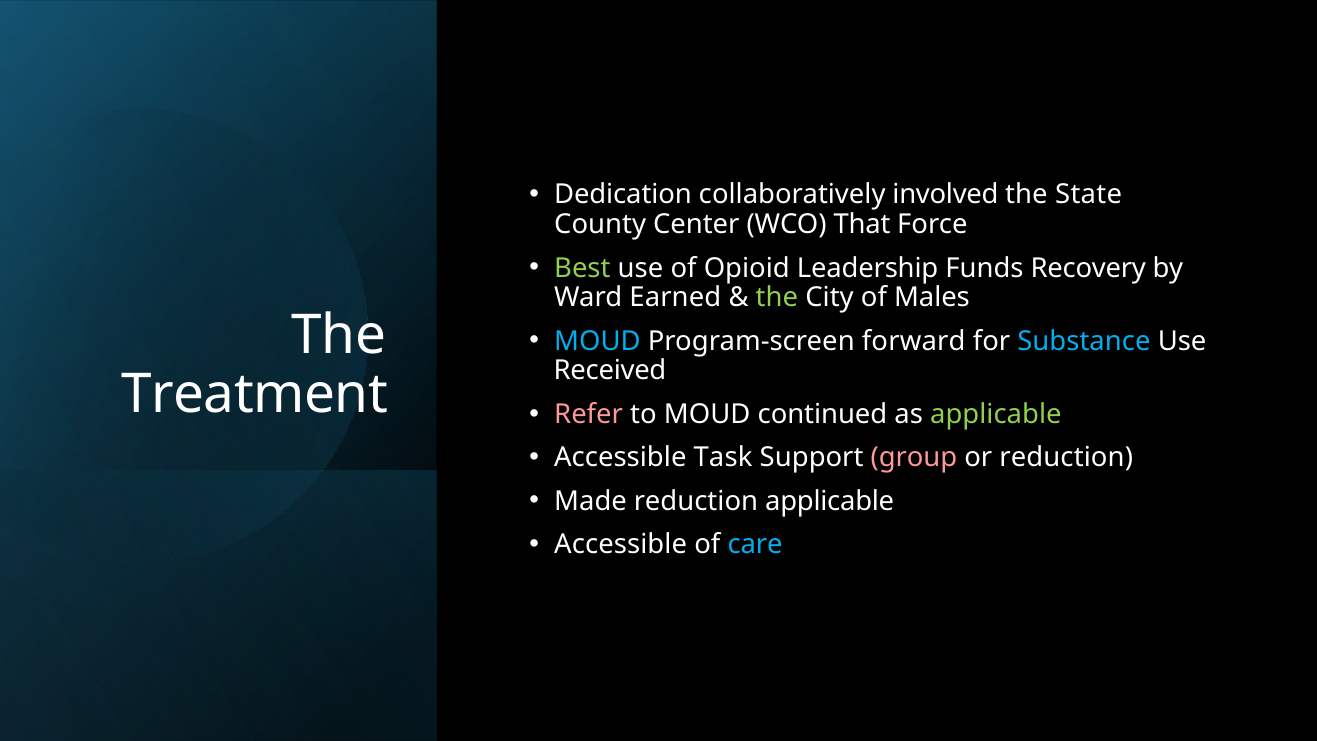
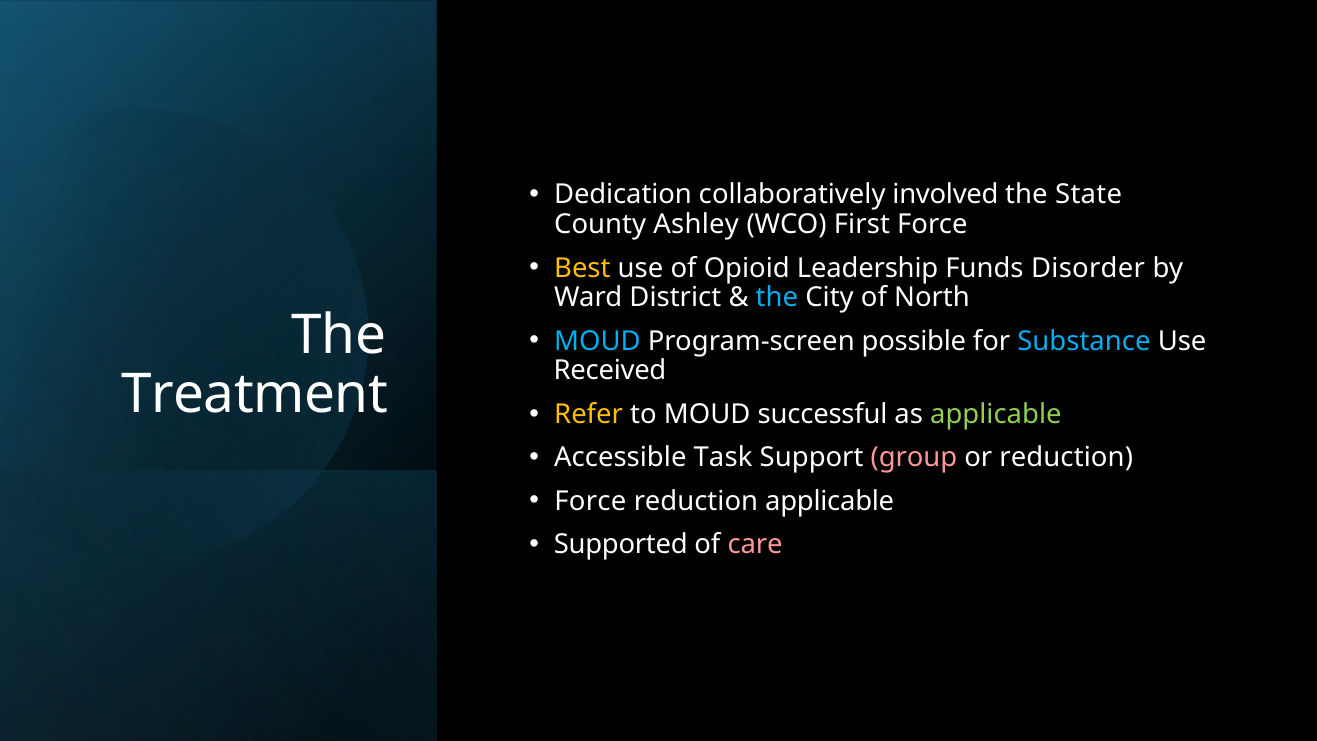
Center: Center -> Ashley (696, 224)
That: That -> First (862, 224)
Best colour: light green -> yellow (582, 268)
Recovery: Recovery -> Disorder (1088, 268)
Earned: Earned -> District (675, 298)
the colour: light green -> light blue (777, 298)
Males: Males -> North (932, 298)
forward: forward -> possible (914, 341)
Refer colour: pink -> yellow (589, 414)
continued: continued -> successful (823, 414)
Made: Made -> Force (590, 501)
Accessible: Accessible -> Supported (621, 544)
care colour: light blue -> pink (755, 544)
